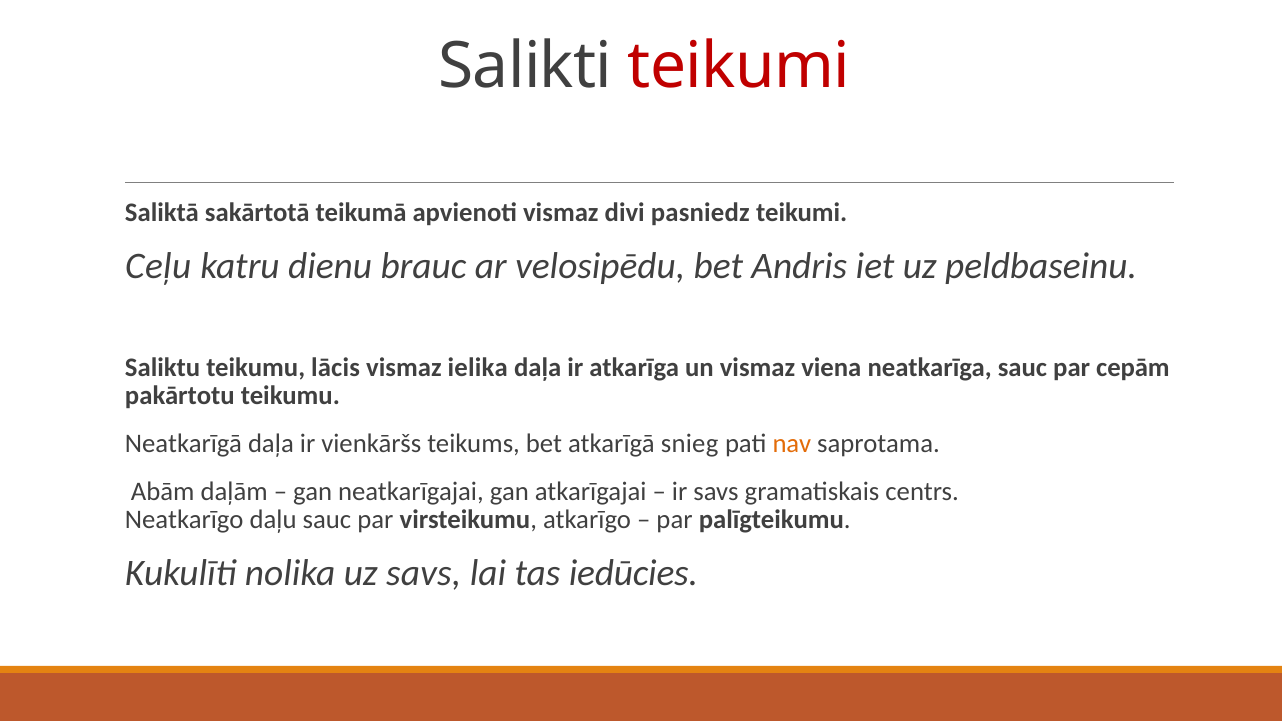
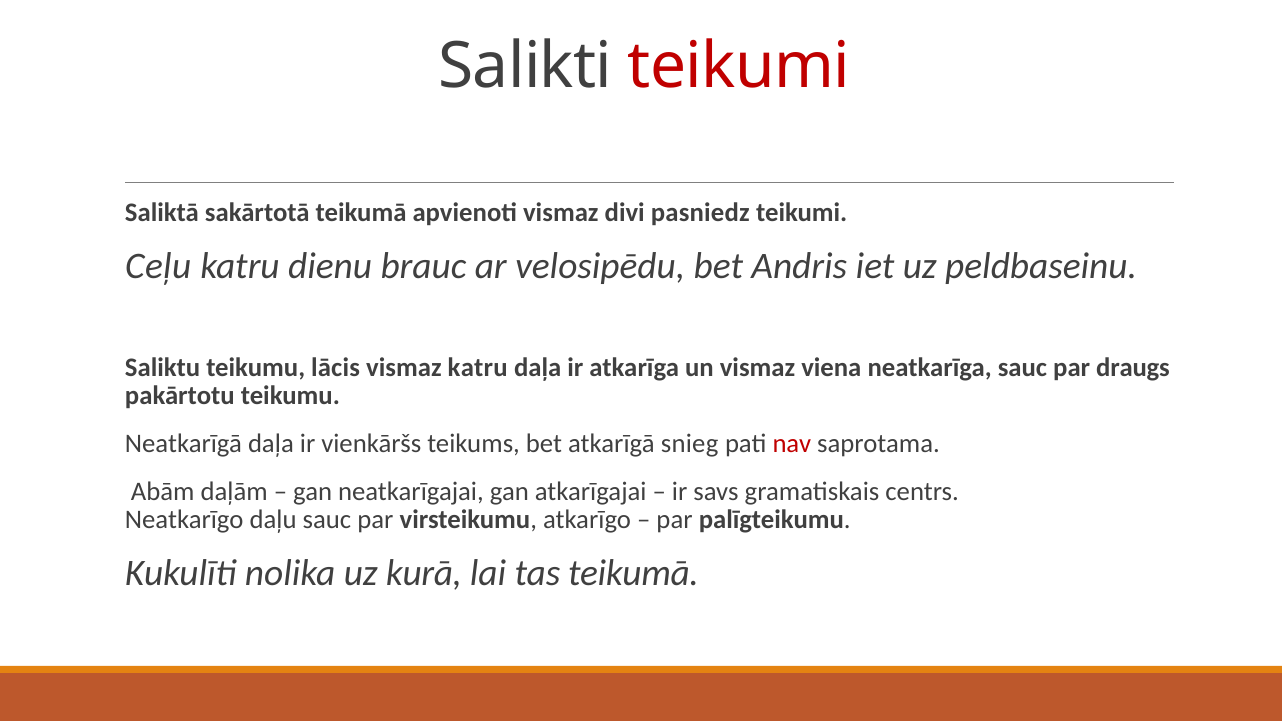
vismaz ielika: ielika -> katru (478, 367)
cepām: cepām -> draugs (1133, 367)
nav colour: orange -> red (792, 444)
uz savs: savs -> kurā (424, 573)
tas iedūcies: iedūcies -> teikumā (633, 573)
